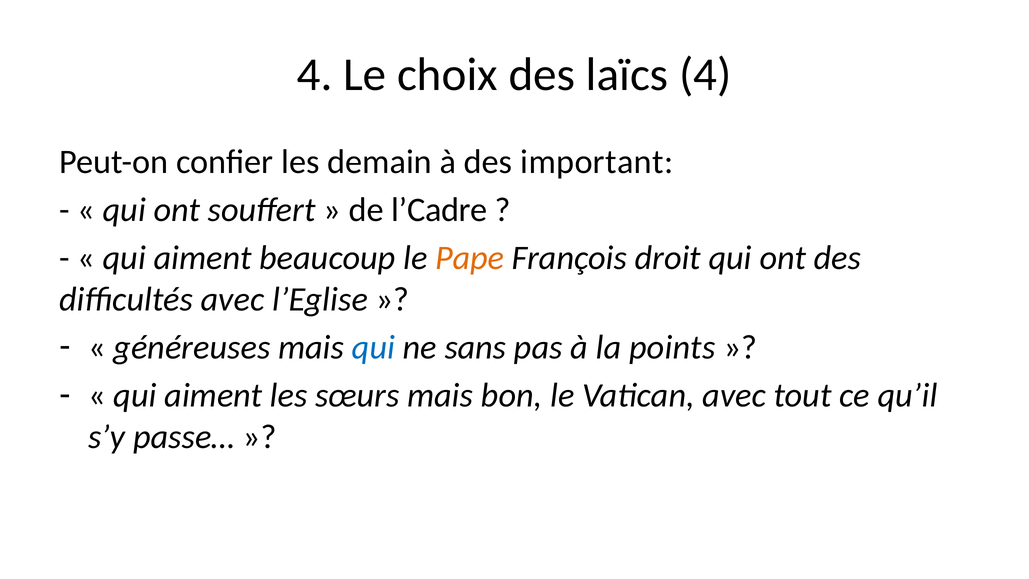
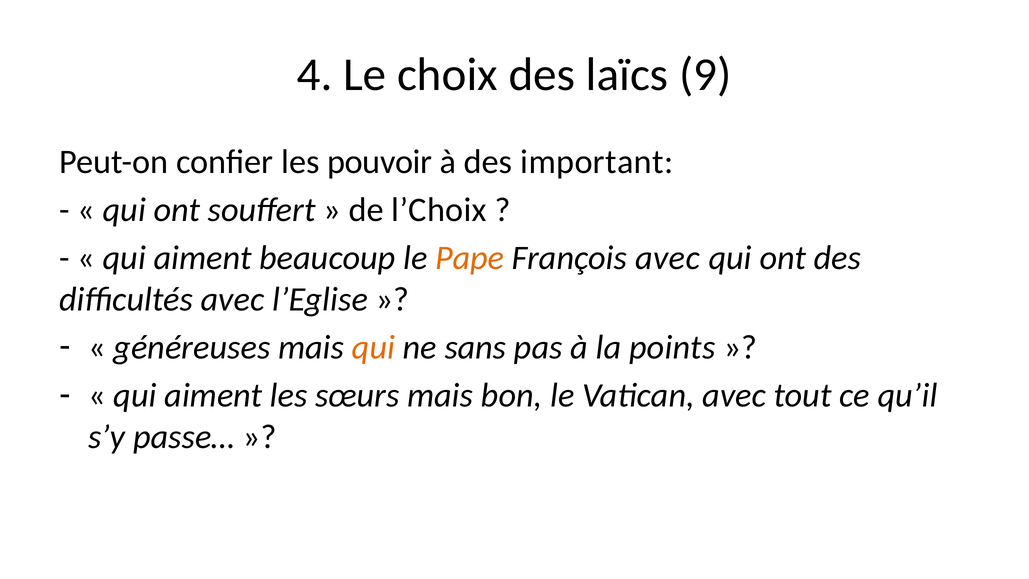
laïcs 4: 4 -> 9 (705, 75)
demain: demain -> pouvoir (380, 162)
l’Cadre: l’Cadre -> l’Choix (439, 210)
François droit: droit -> avec (668, 258)
qui colour: blue -> orange (373, 347)
